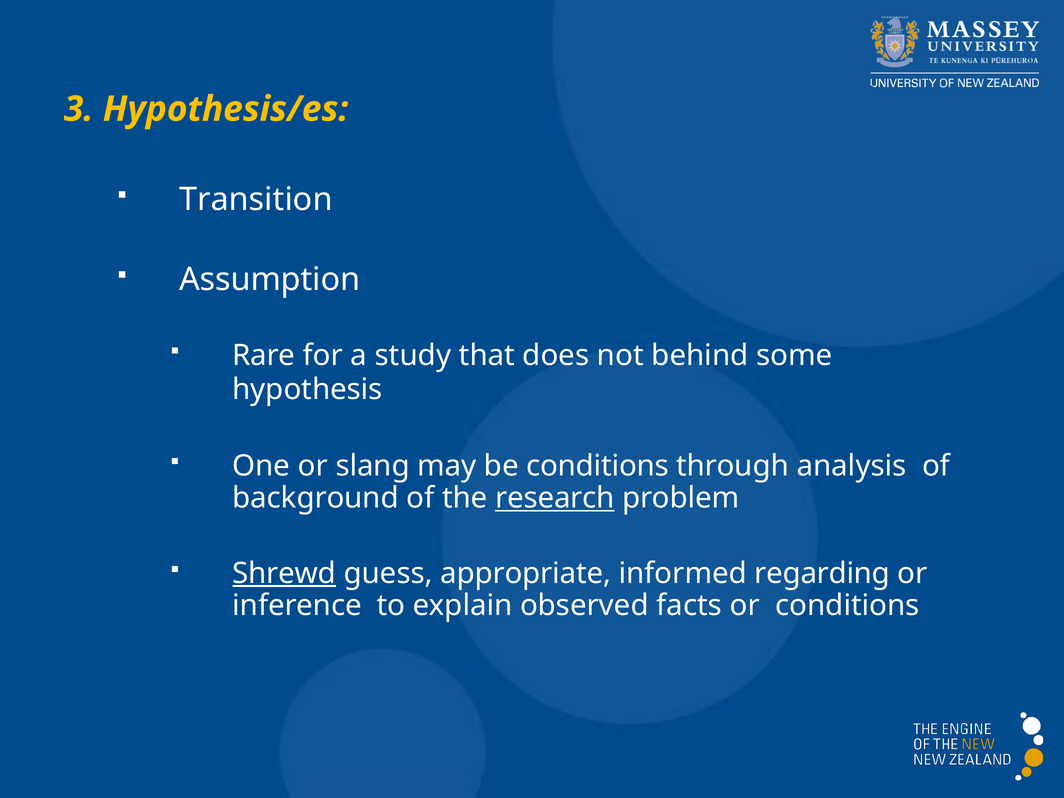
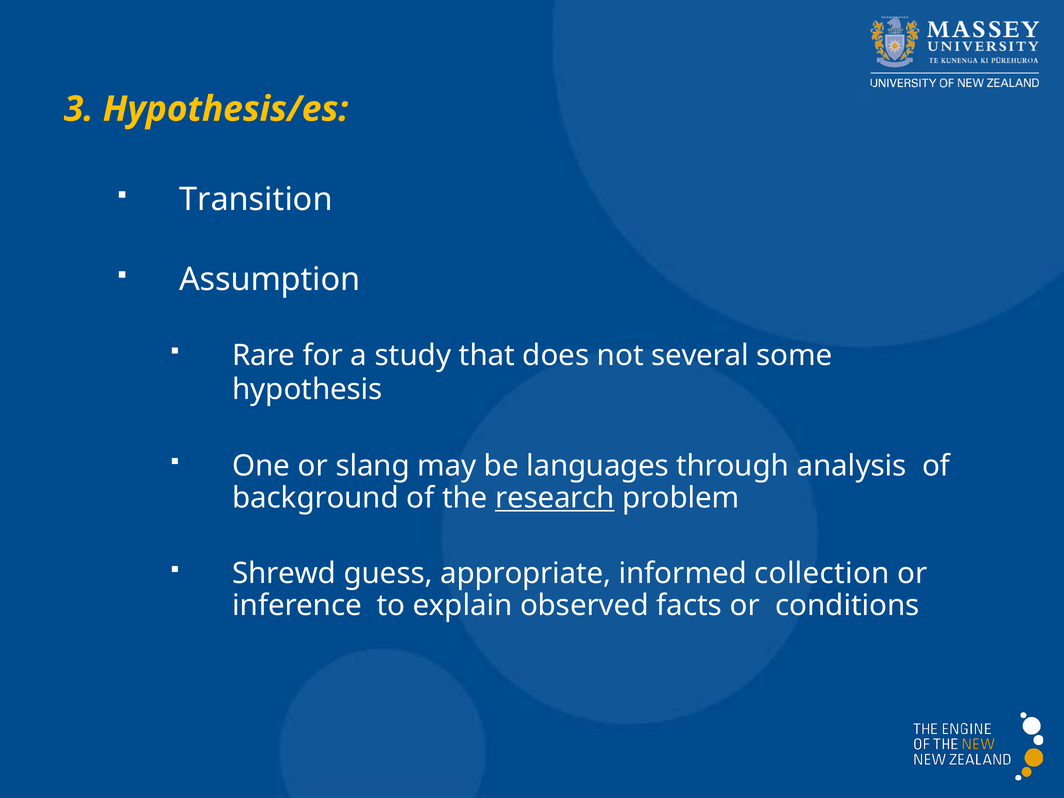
behind: behind -> several (700, 356)
be conditions: conditions -> languages (598, 466)
Shrewd underline: present -> none (284, 573)
regarding: regarding -> collection (822, 573)
